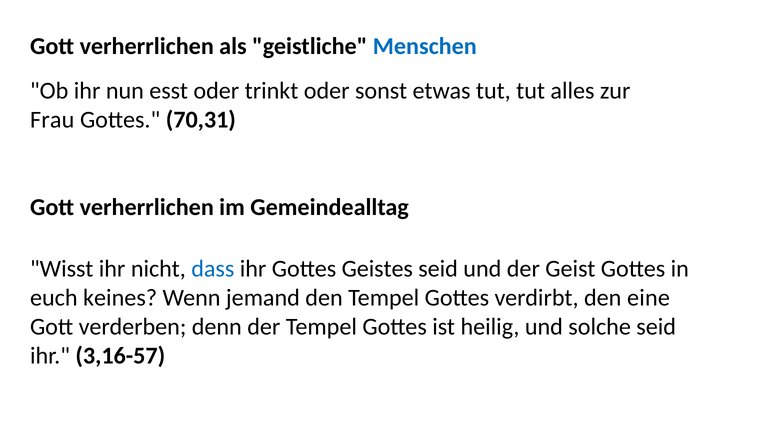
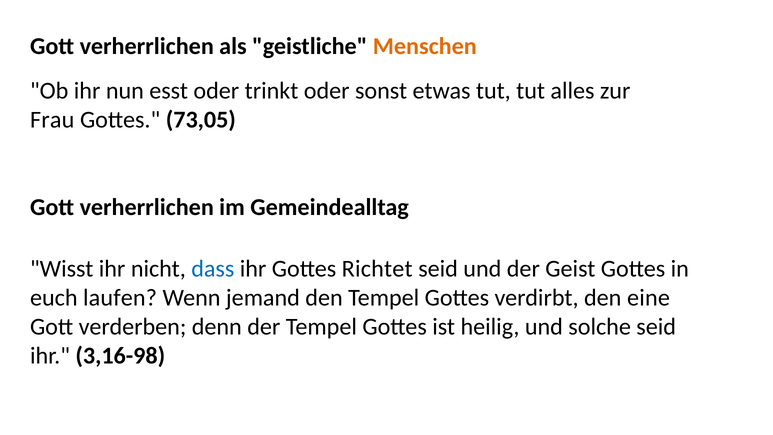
Menschen colour: blue -> orange (425, 46)
70,31: 70,31 -> 73,05 (201, 120)
Geistes: Geistes -> Richtet (377, 269)
keines: keines -> laufen (120, 298)
3,16-57: 3,16-57 -> 3,16-98 (120, 356)
